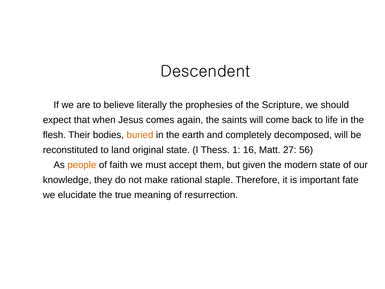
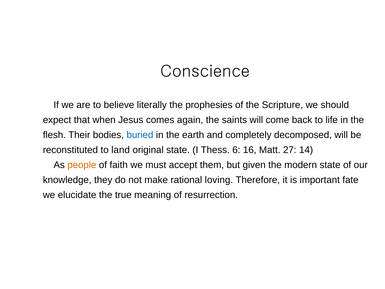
Descendent: Descendent -> Conscience (205, 71)
buried colour: orange -> blue (140, 135)
1: 1 -> 6 (236, 150)
56: 56 -> 14 (306, 150)
staple: staple -> loving (219, 180)
